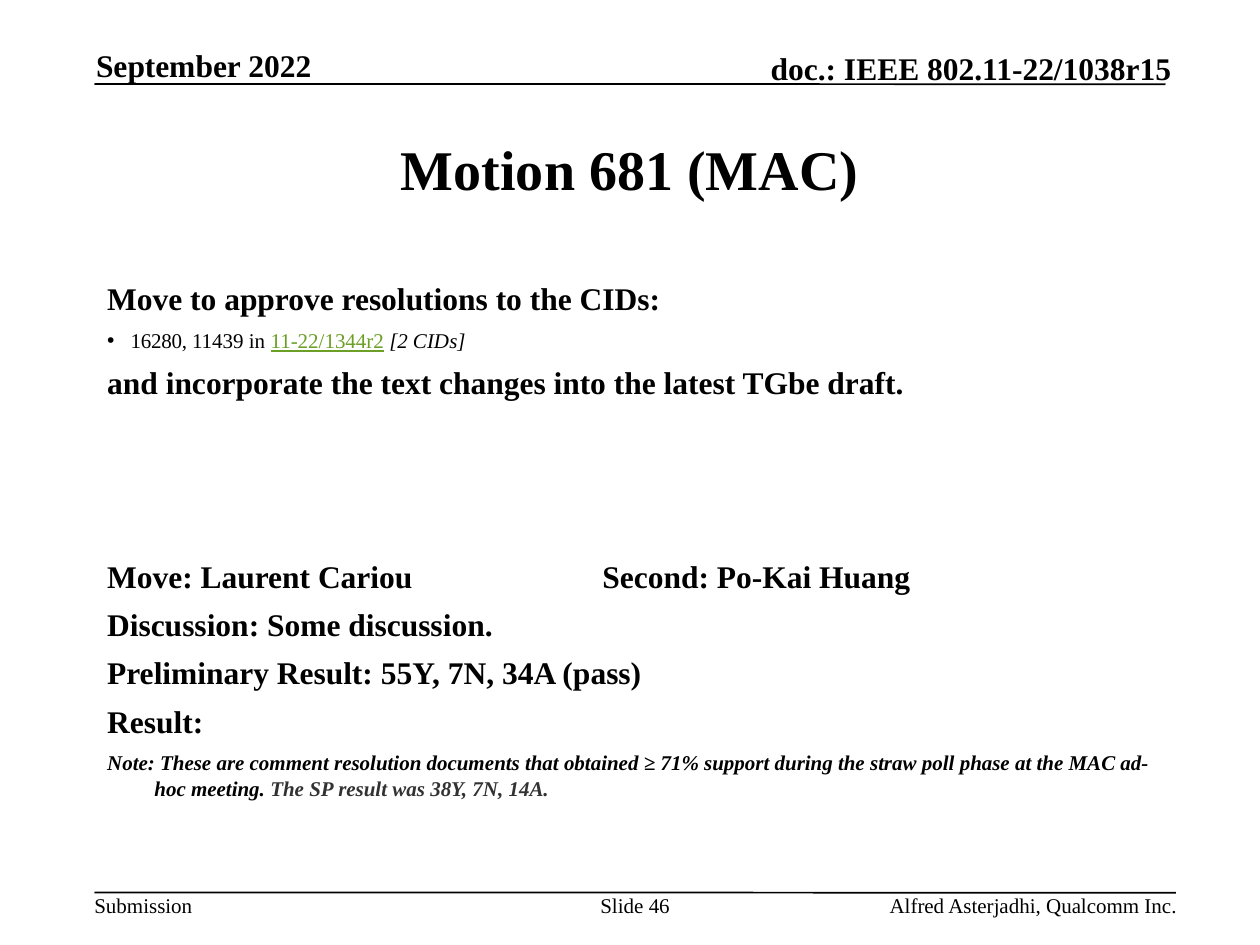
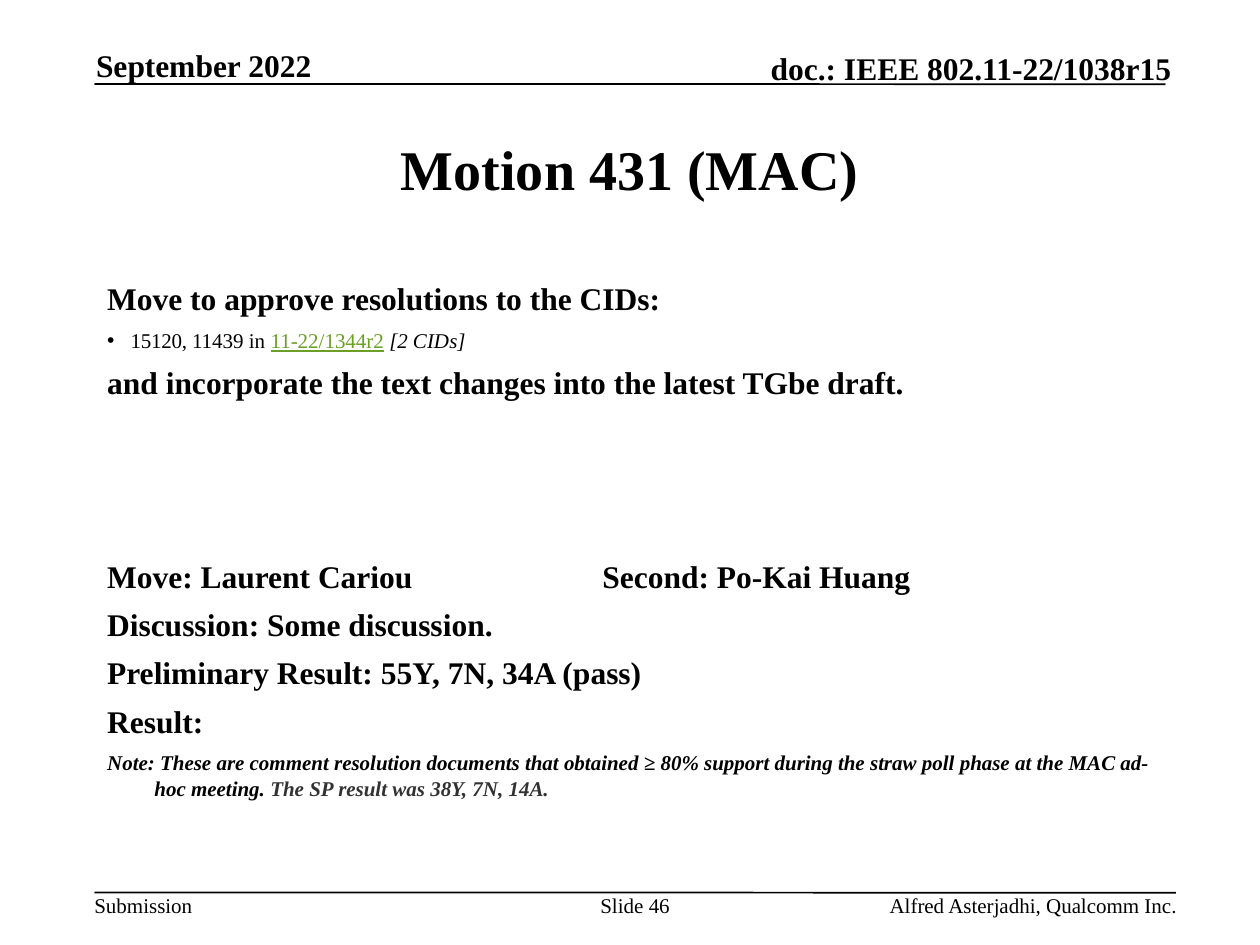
681: 681 -> 431 (631, 172)
16280: 16280 -> 15120 (159, 342)
71%: 71% -> 80% (680, 764)
